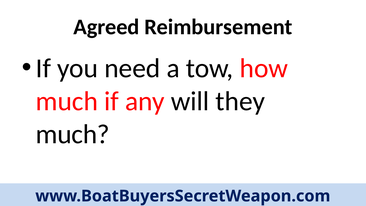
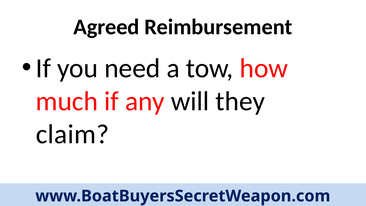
much: much -> claim (72, 134)
